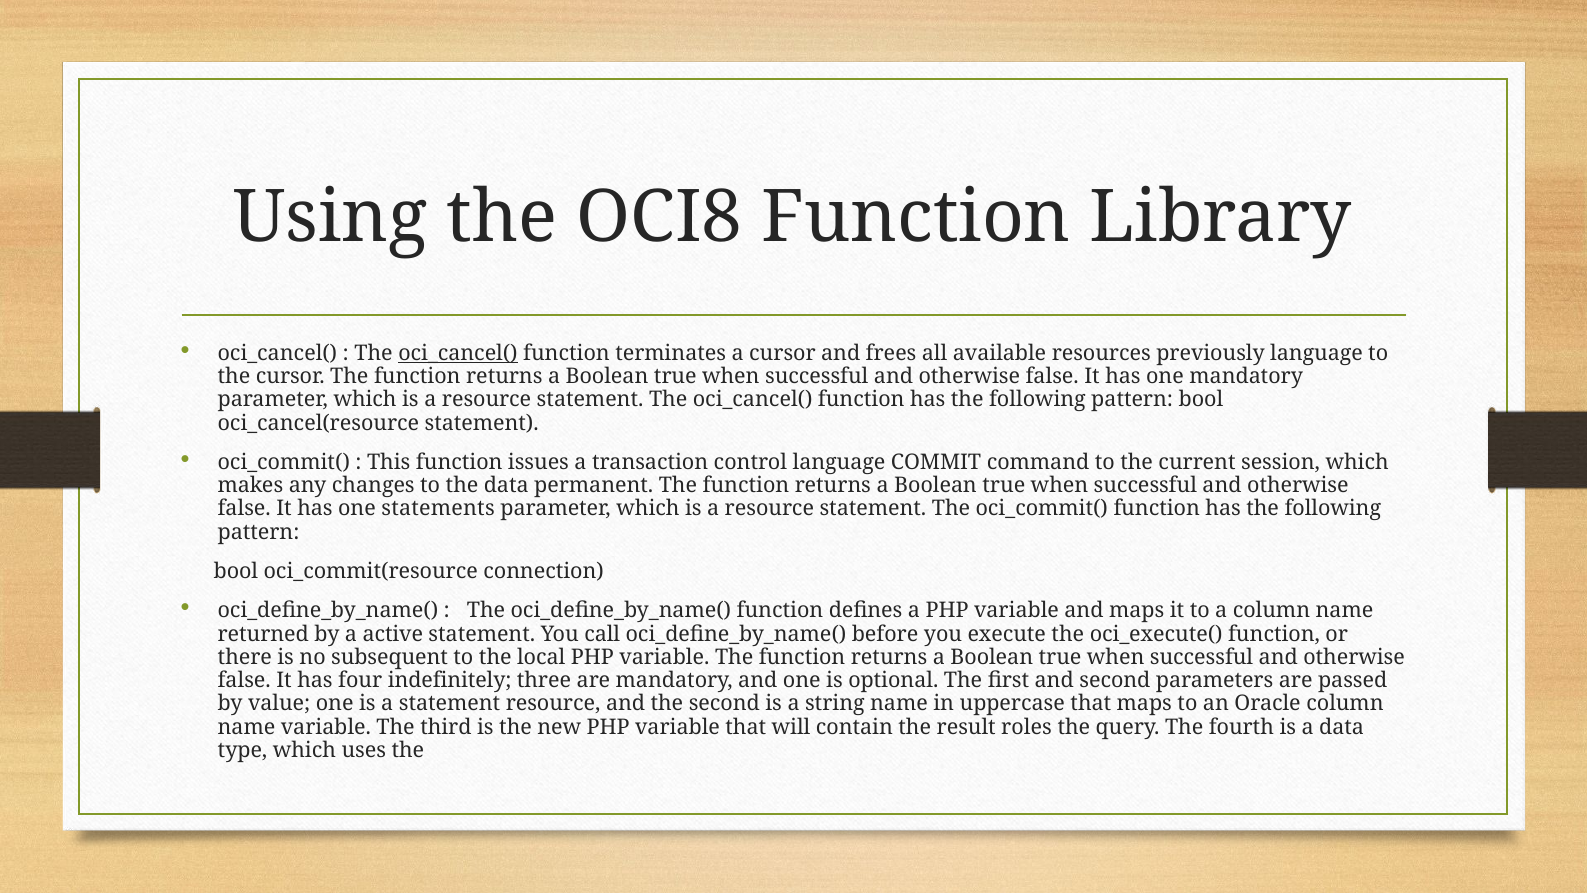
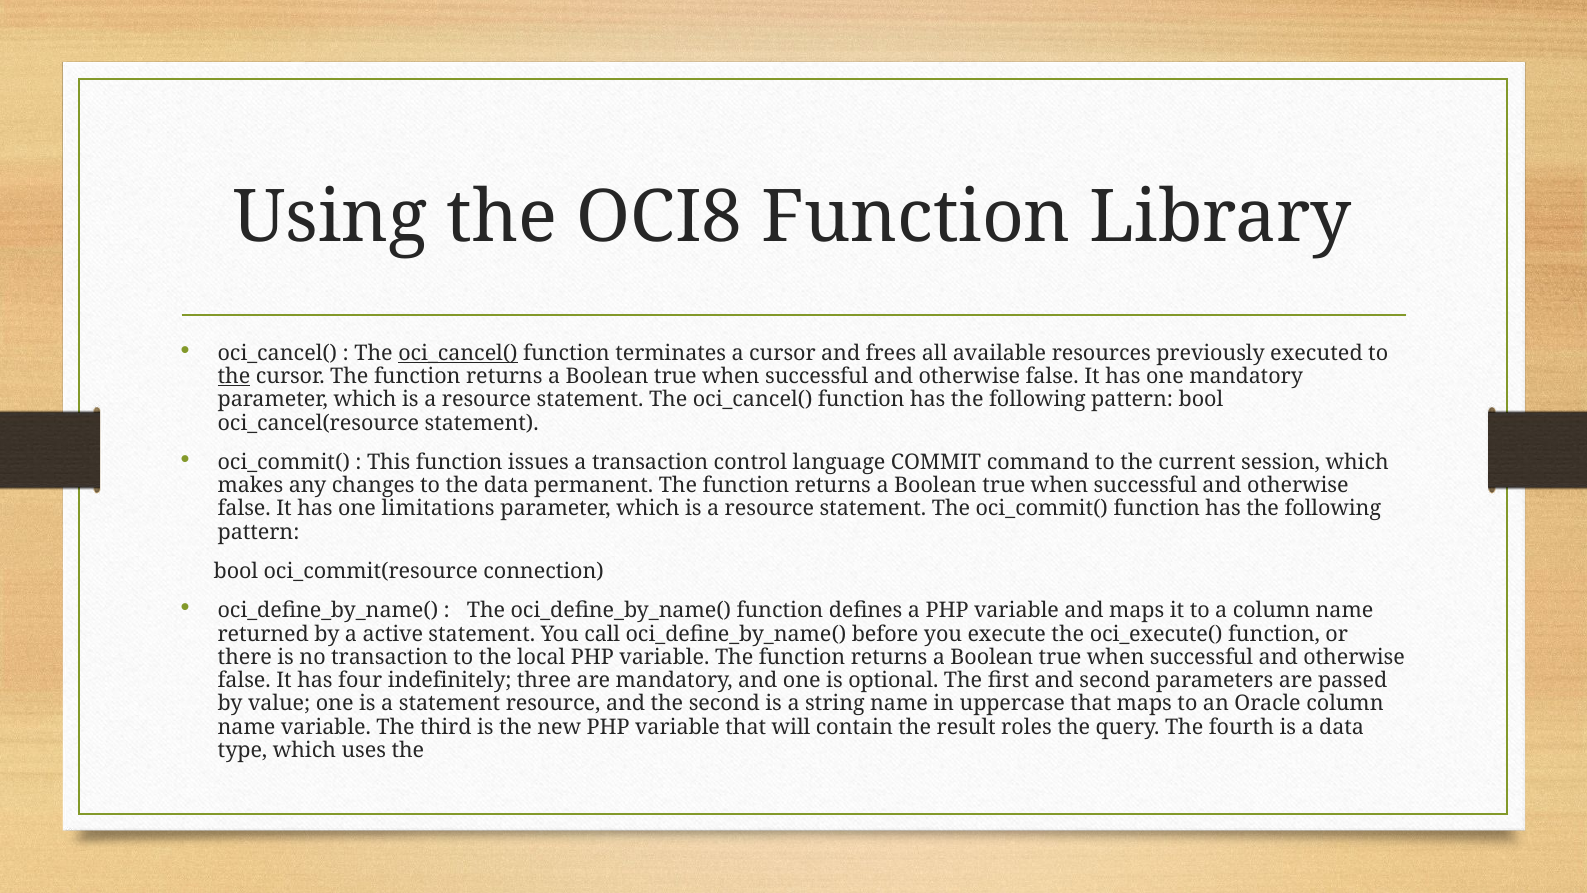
previously language: language -> executed (1316, 353)
the underline: none -> present (234, 376)
statements: statements -> limitations (438, 509)
no subsequent: subsequent -> transaction (390, 657)
